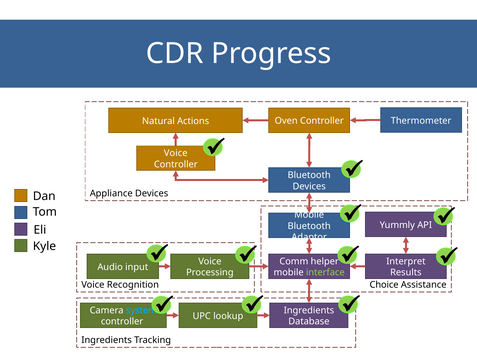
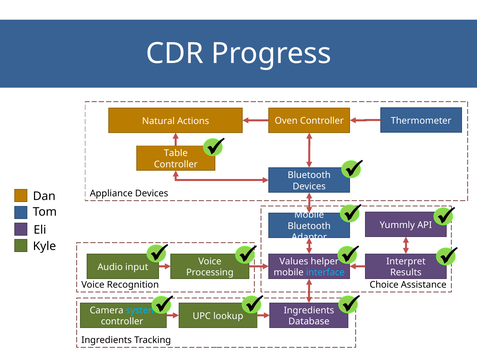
Voice: Voice -> Table (176, 153)
Comm: Comm -> Values (294, 261)
interface colour: light green -> light blue (325, 272)
